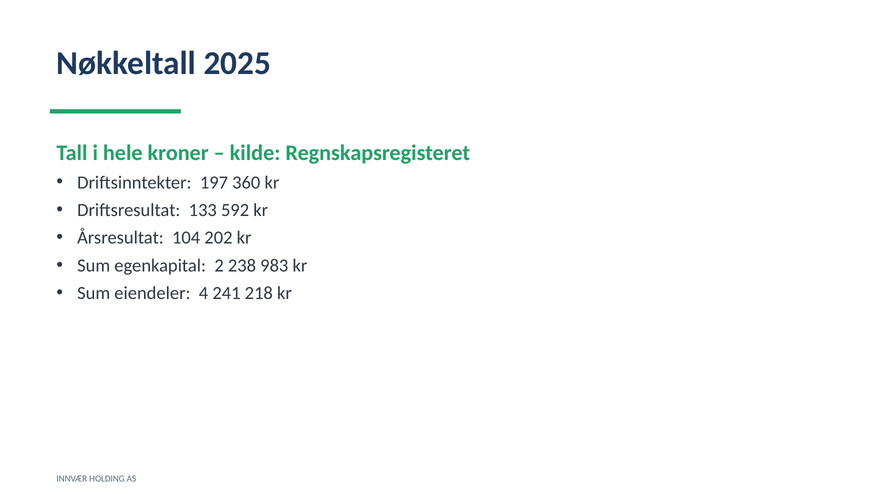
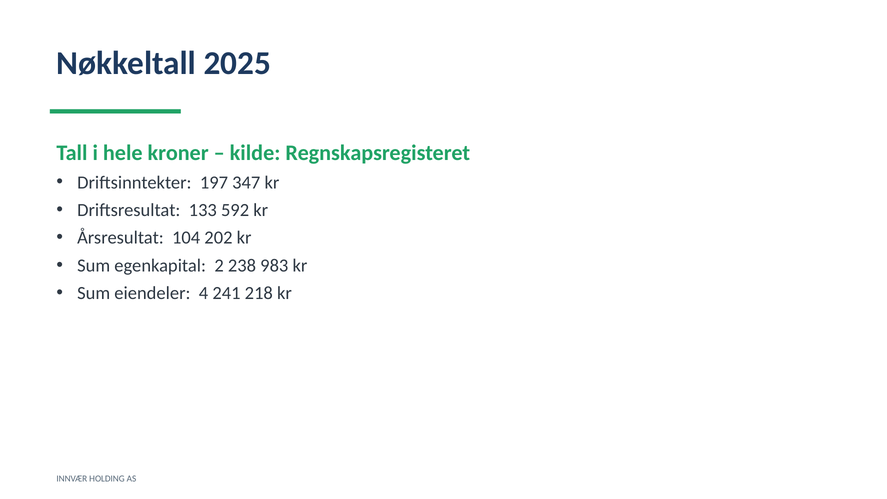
360: 360 -> 347 (246, 182)
